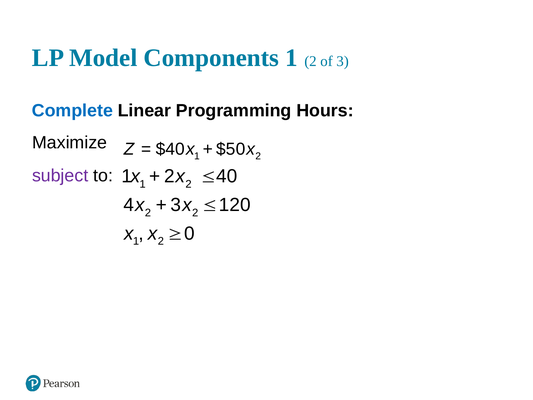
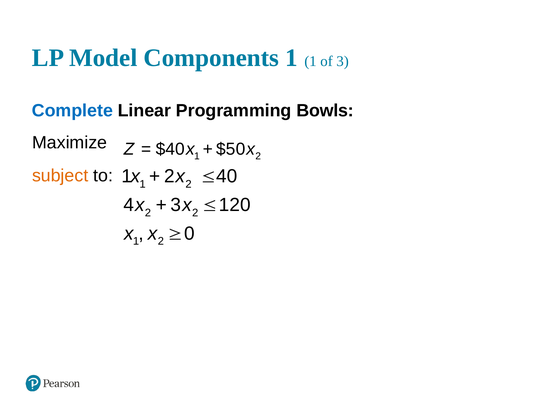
2: 2 -> 1 (310, 61)
Hours: Hours -> Bowls (325, 111)
subject colour: purple -> orange (60, 175)
